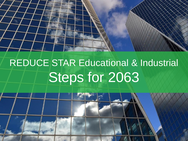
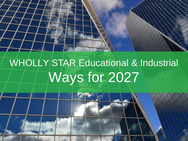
REDUCE: REDUCE -> WHOLLY (29, 63)
Steps: Steps -> Ways (66, 77)
2063: 2063 -> 2027 (124, 77)
